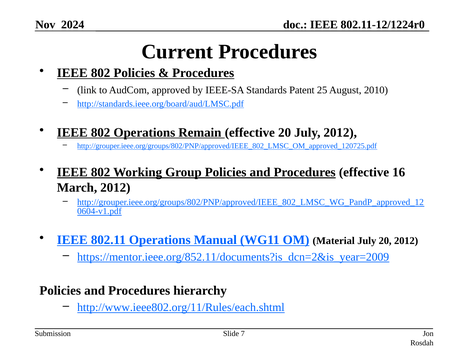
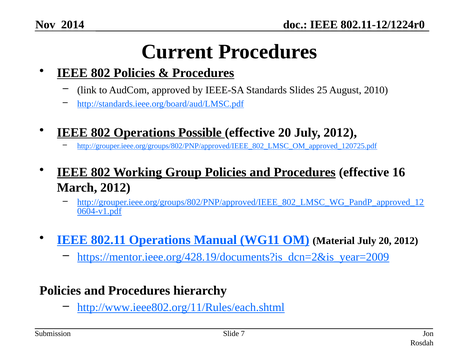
2024: 2024 -> 2014 (73, 25)
Patent: Patent -> Slides (302, 90)
Remain: Remain -> Possible (200, 132)
https://mentor.ieee.org/852.11/documents?is_dcn=2&is_year=2009: https://mentor.ieee.org/852.11/documents?is_dcn=2&is_year=2009 -> https://mentor.ieee.org/428.19/documents?is_dcn=2&is_year=2009 (233, 257)
